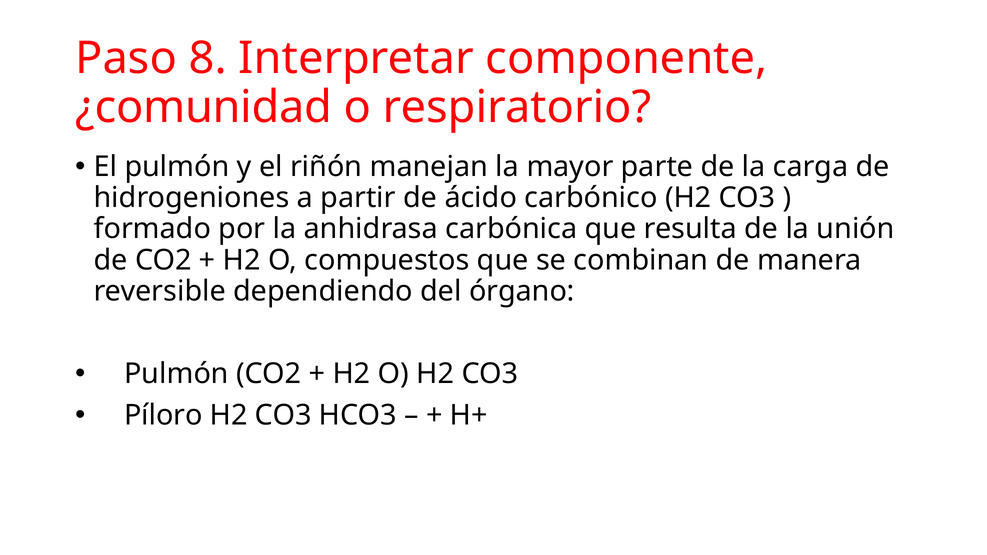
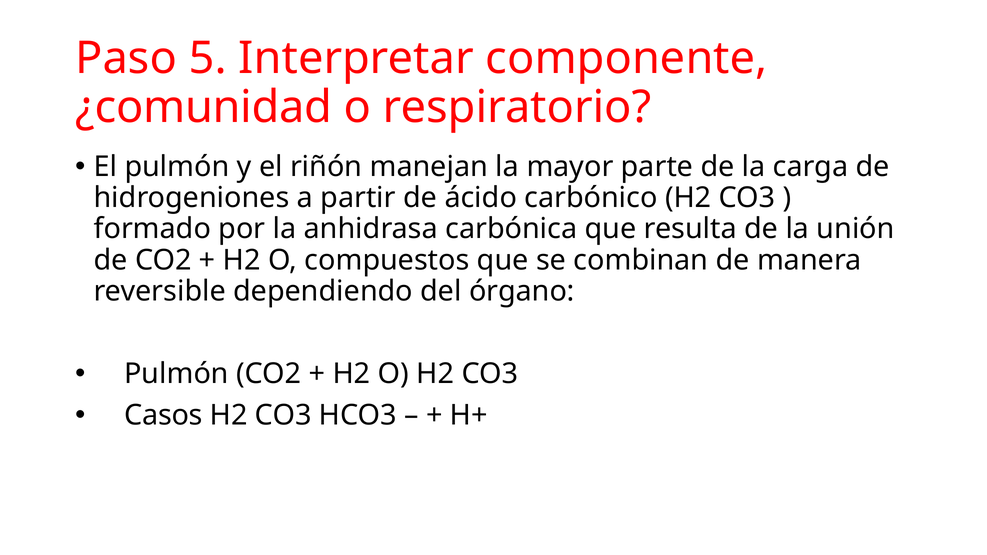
8: 8 -> 5 (208, 58)
Píloro: Píloro -> Casos (163, 415)
